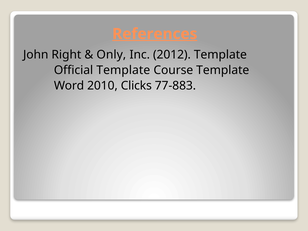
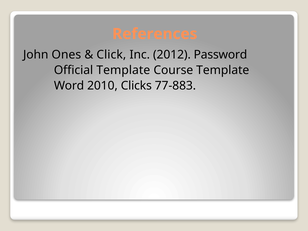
References underline: present -> none (155, 34)
Right: Right -> Ones (66, 55)
Only: Only -> Click (111, 55)
2012 Template: Template -> Password (220, 55)
